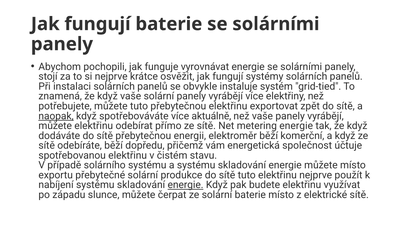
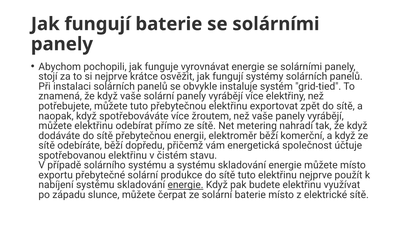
naopak underline: present -> none (56, 116)
aktuálně: aktuálně -> žroutem (211, 116)
metering energie: energie -> nahradí (296, 126)
